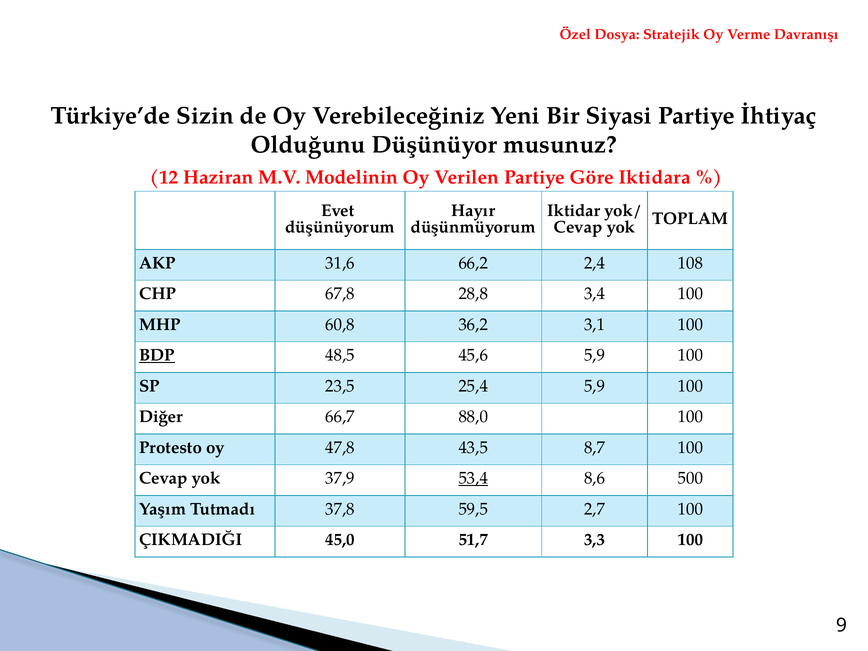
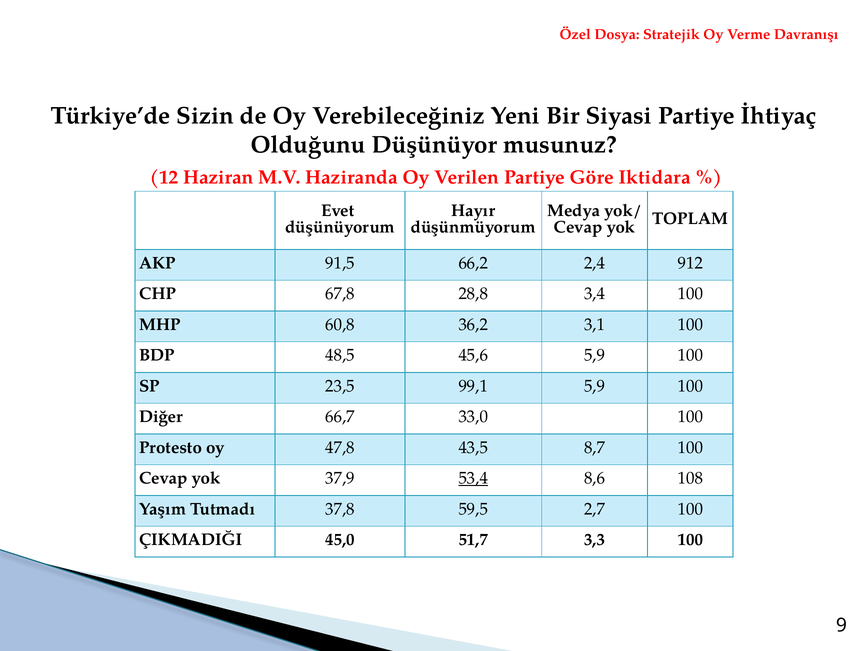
Modelinin: Modelinin -> Haziranda (351, 178)
Iktidar: Iktidar -> Medya (574, 210)
31,6: 31,6 -> 91,5 (340, 263)
108: 108 -> 912 (690, 263)
BDP underline: present -> none (157, 355)
25,4: 25,4 -> 99,1 (473, 386)
88,0: 88,0 -> 33,0 (473, 417)
500: 500 -> 108 (690, 478)
